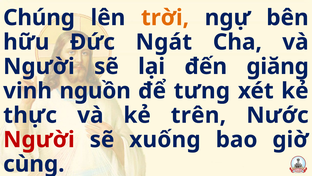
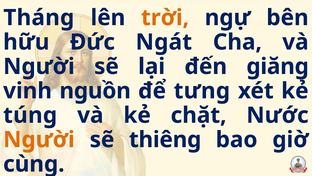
Chúng: Chúng -> Tháng (39, 18)
thực: thực -> túng (30, 115)
trên: trên -> chặt (199, 115)
Người colour: red -> orange (39, 139)
xuống: xuống -> thiêng (165, 139)
